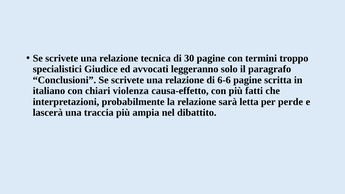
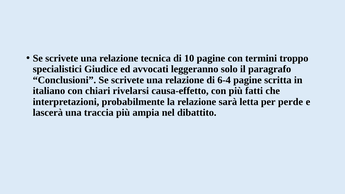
30: 30 -> 10 (189, 58)
6-6: 6-6 -> 6-4 (224, 80)
violenza: violenza -> rivelarsi (131, 91)
